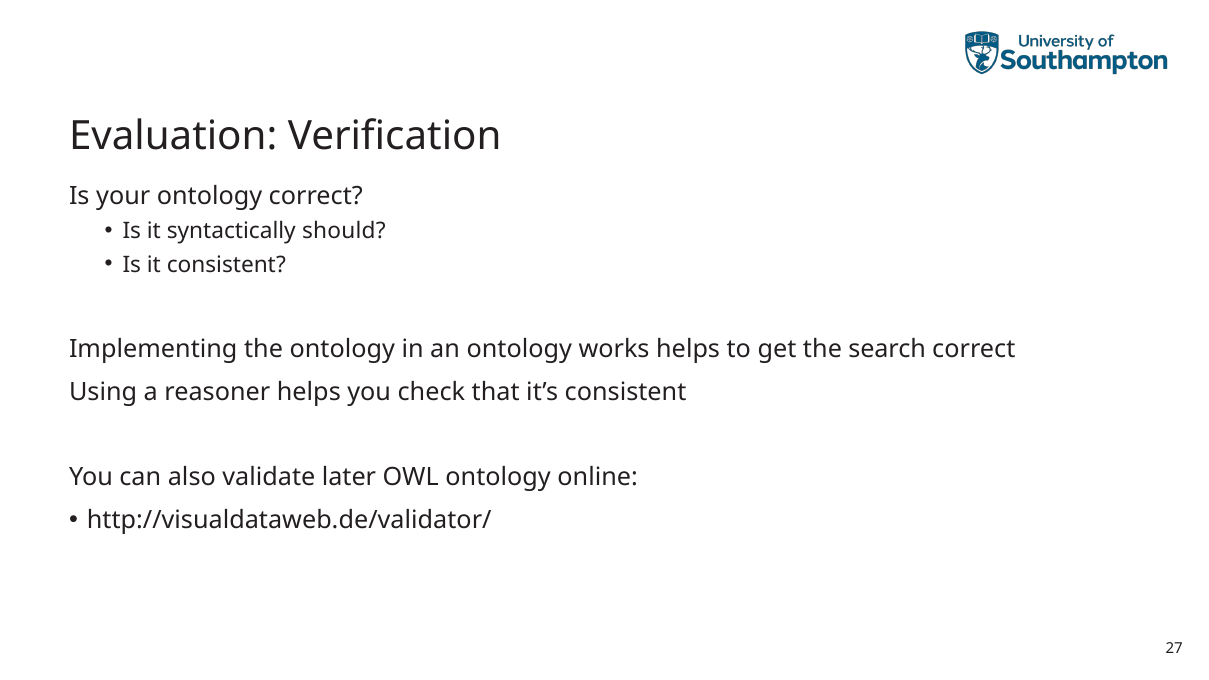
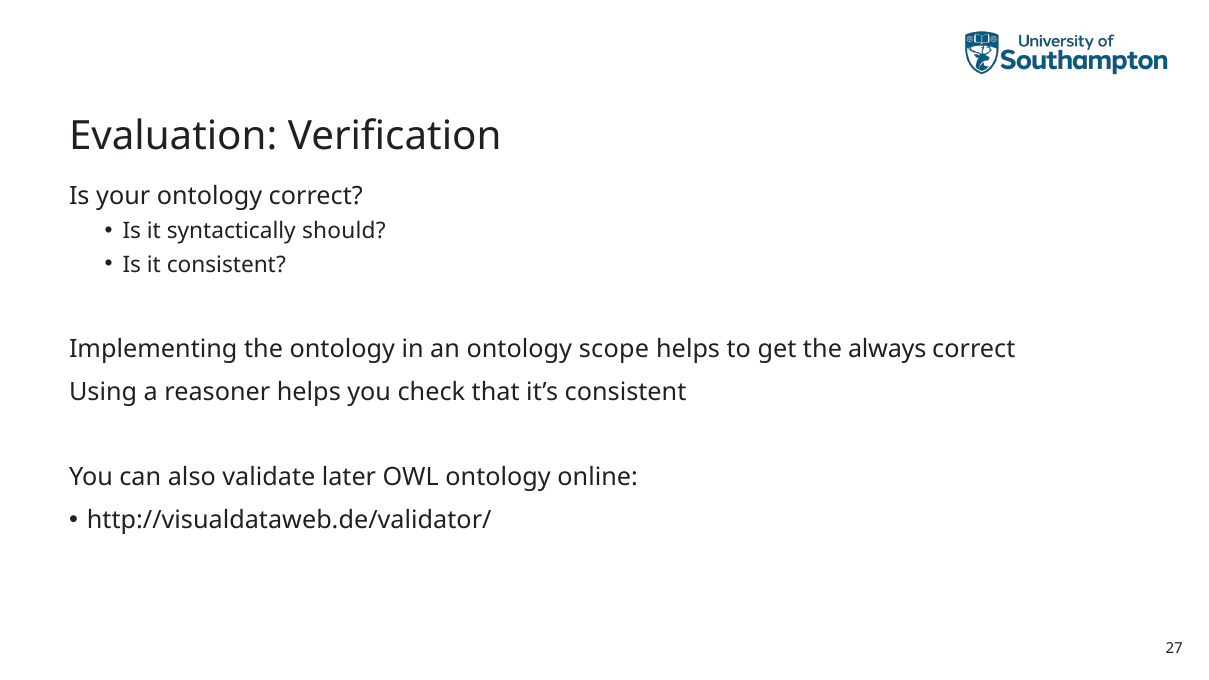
works: works -> scope (614, 349)
search: search -> always (887, 349)
